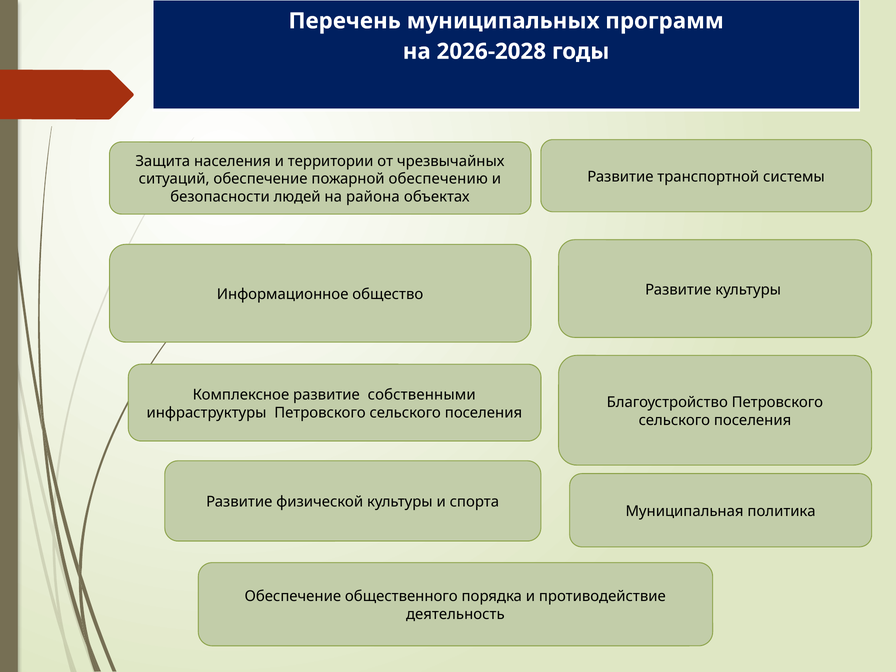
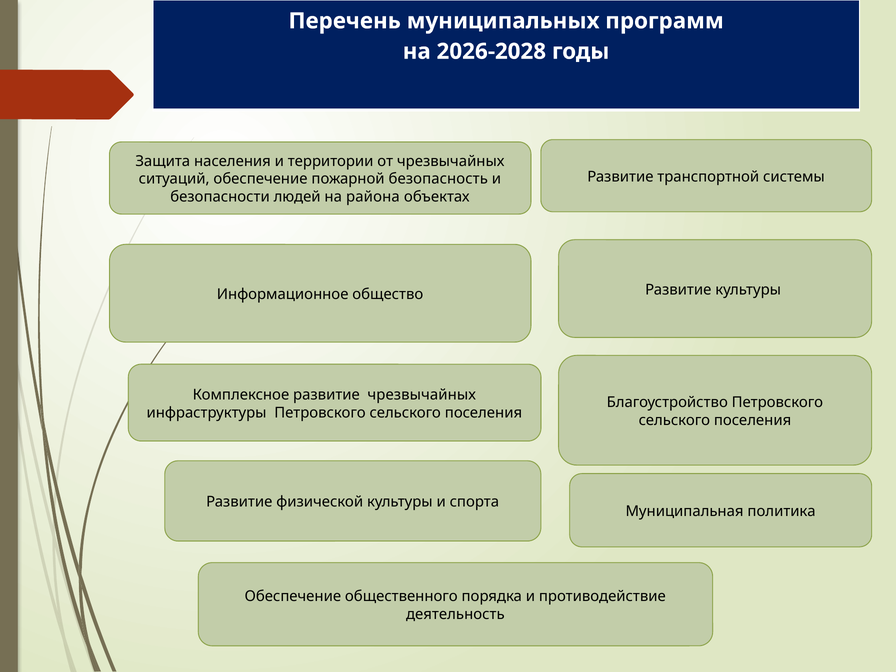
обеспечению: обеспечению -> безопасность (438, 179)
развитие собственными: собственными -> чрезвычайных (422, 395)
